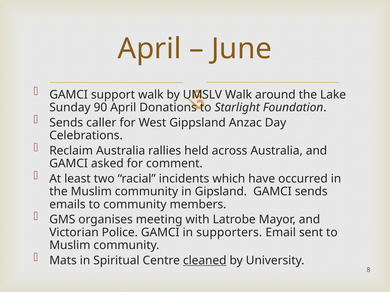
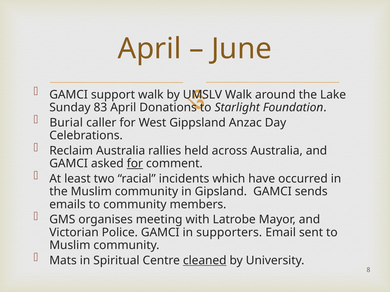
90: 90 -> 83 (100, 108)
Sends: Sends -> Burial (66, 123)
for underline: none -> present (135, 164)
